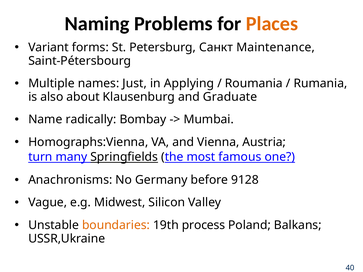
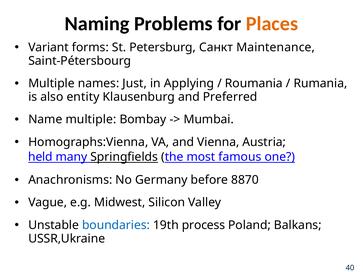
about: about -> entity (83, 97)
Graduate: Graduate -> Preferred (230, 97)
Name radically: radically -> multiple (91, 120)
turn: turn -> held (40, 157)
9128: 9128 -> 8870 (245, 180)
boundaries colour: orange -> blue (116, 225)
